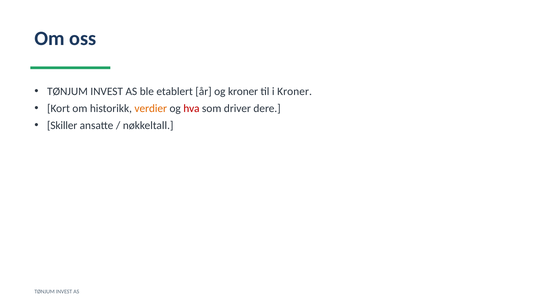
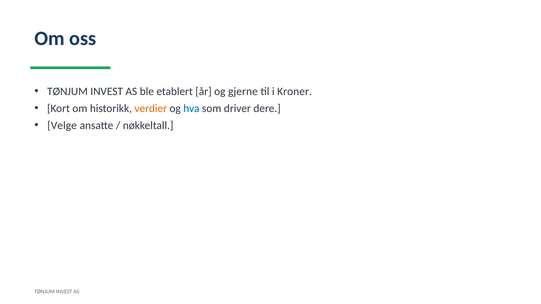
og kroner: kroner -> gjerne (243, 92)
hva colour: red -> blue (191, 109)
Skiller: Skiller -> Velge (62, 125)
